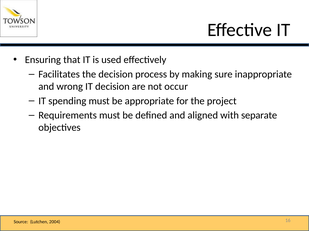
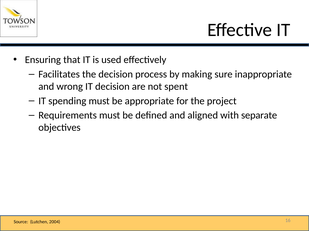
occur: occur -> spent (176, 87)
